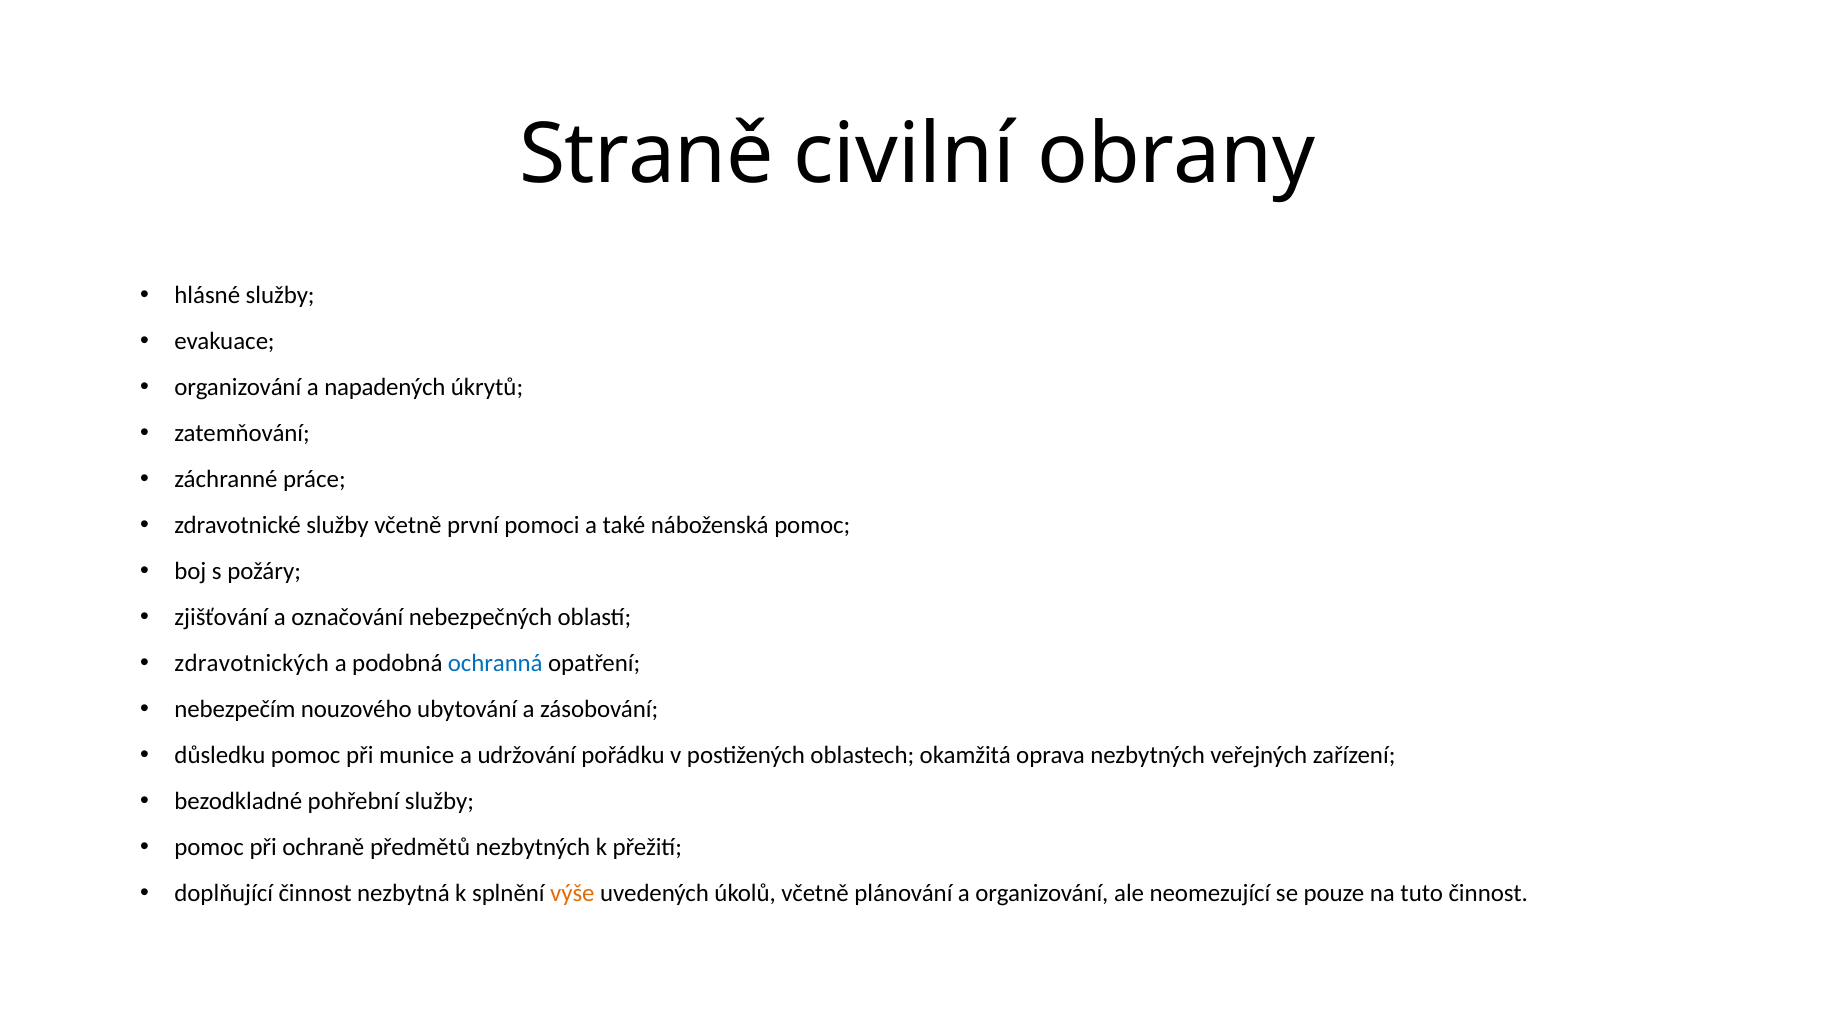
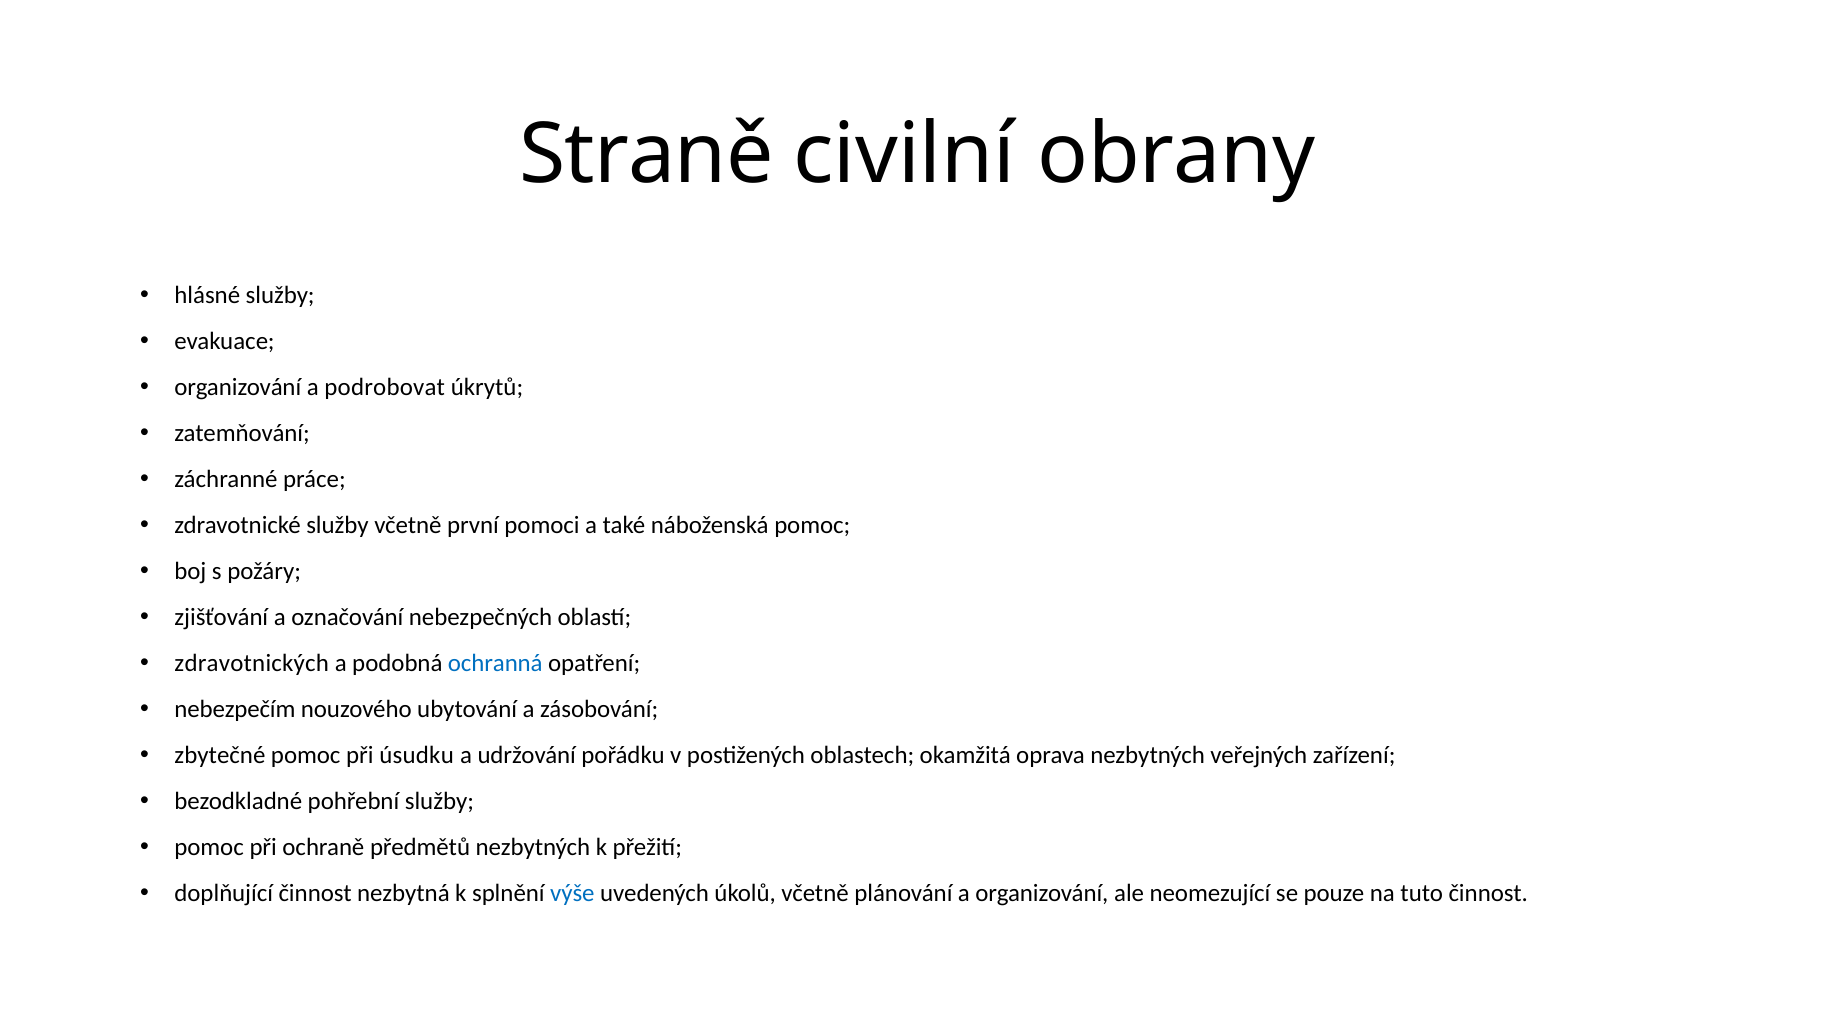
napadených: napadených -> podrobovat (385, 387)
důsledku: důsledku -> zbytečné (220, 756)
munice: munice -> úsudku (417, 756)
výše colour: orange -> blue (572, 894)
